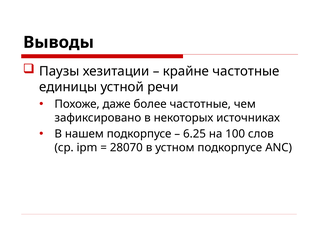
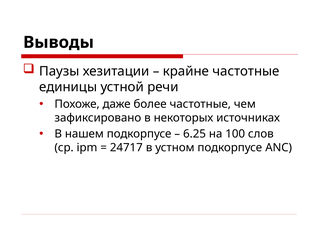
28070: 28070 -> 24717 (126, 148)
